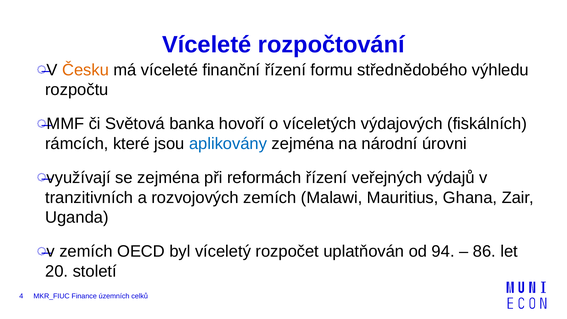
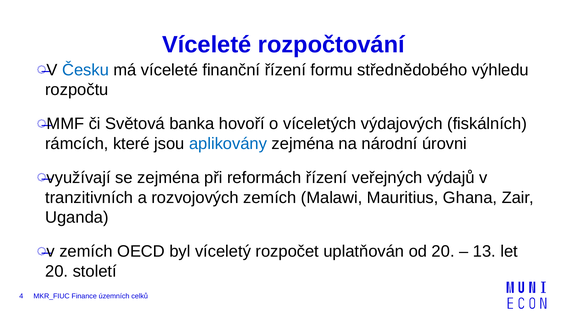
Česku colour: orange -> blue (86, 70)
od 94: 94 -> 20 (443, 251)
86: 86 -> 13 (484, 251)
